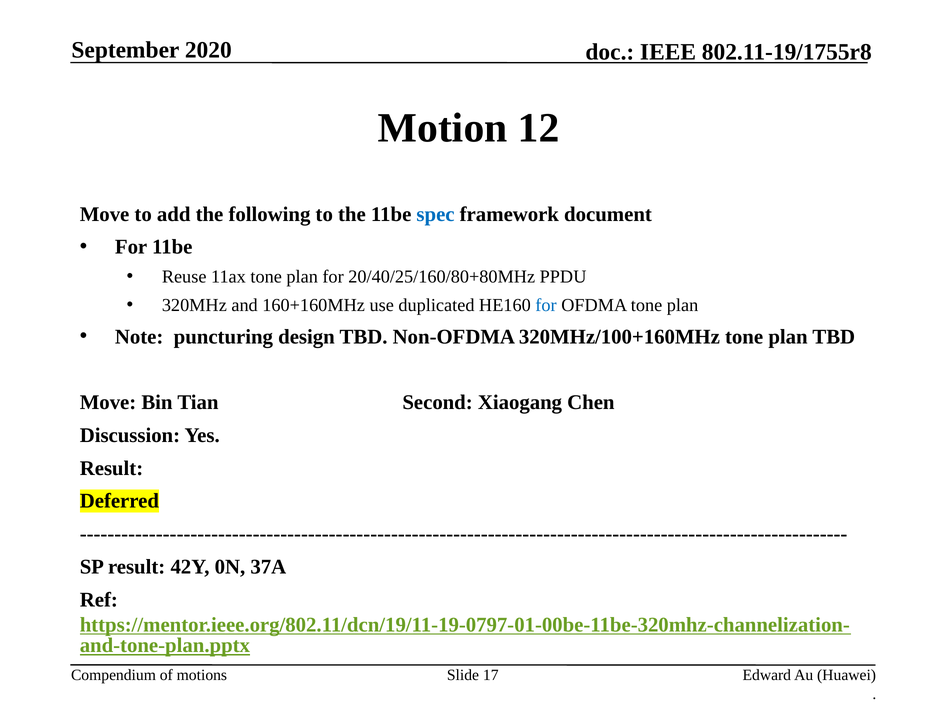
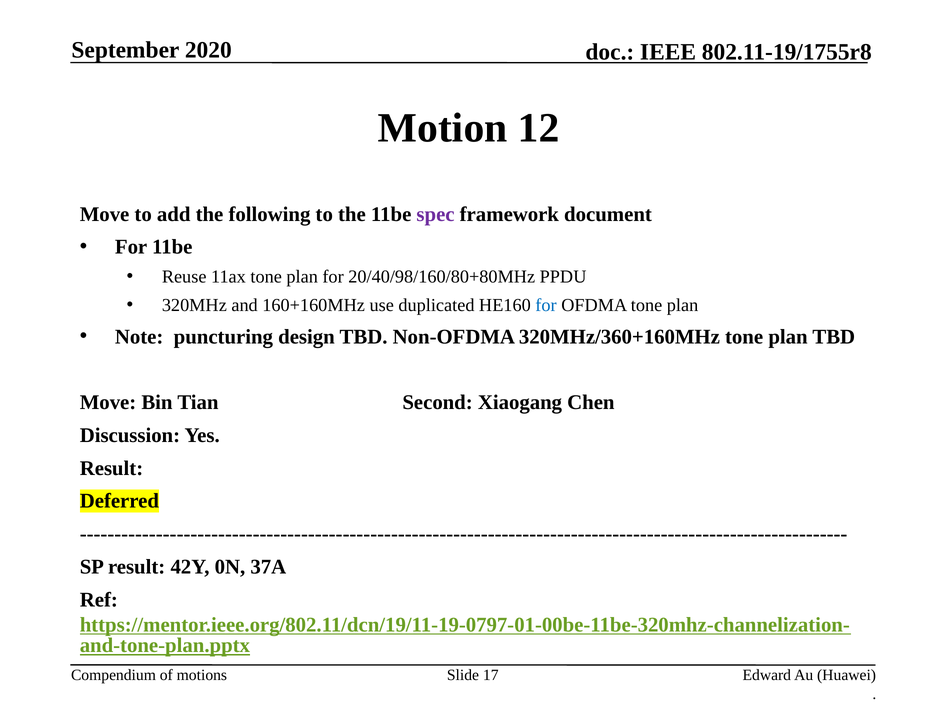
spec colour: blue -> purple (436, 214)
20/40/25/160/80+80MHz: 20/40/25/160/80+80MHz -> 20/40/98/160/80+80MHz (442, 277)
320MHz/100+160MHz: 320MHz/100+160MHz -> 320MHz/360+160MHz (619, 337)
